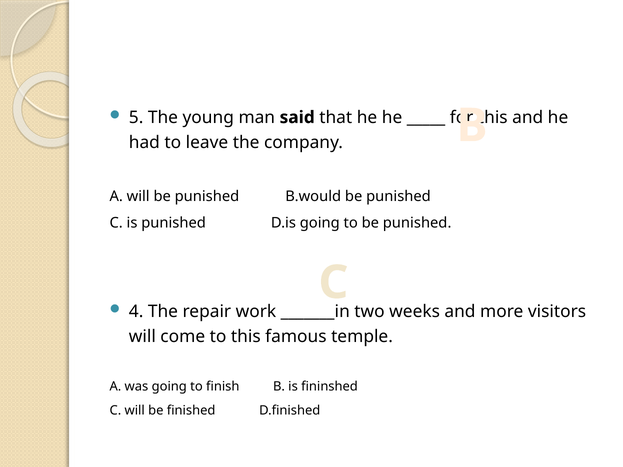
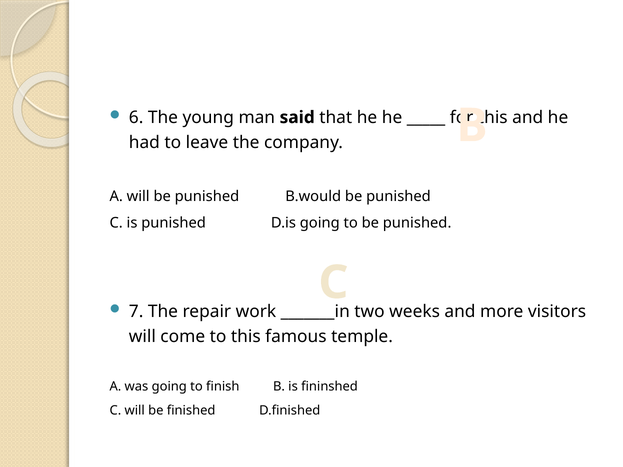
5: 5 -> 6 (136, 117)
4: 4 -> 7 (136, 312)
